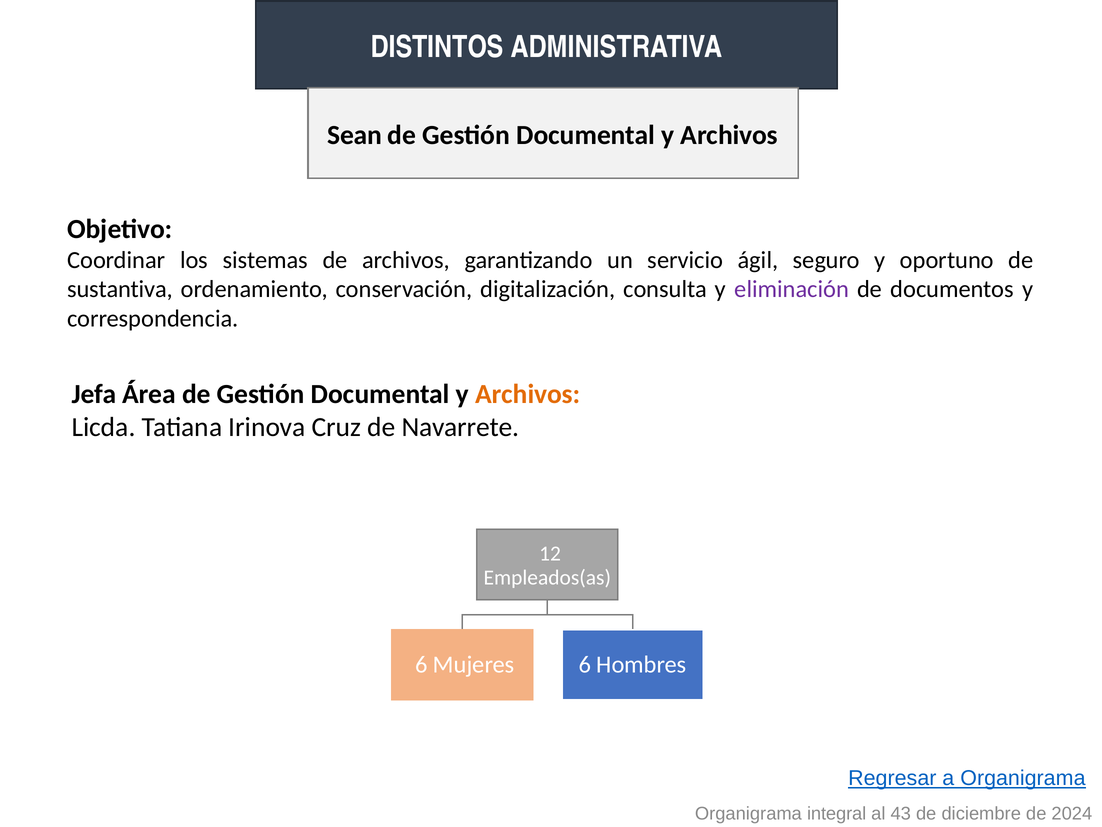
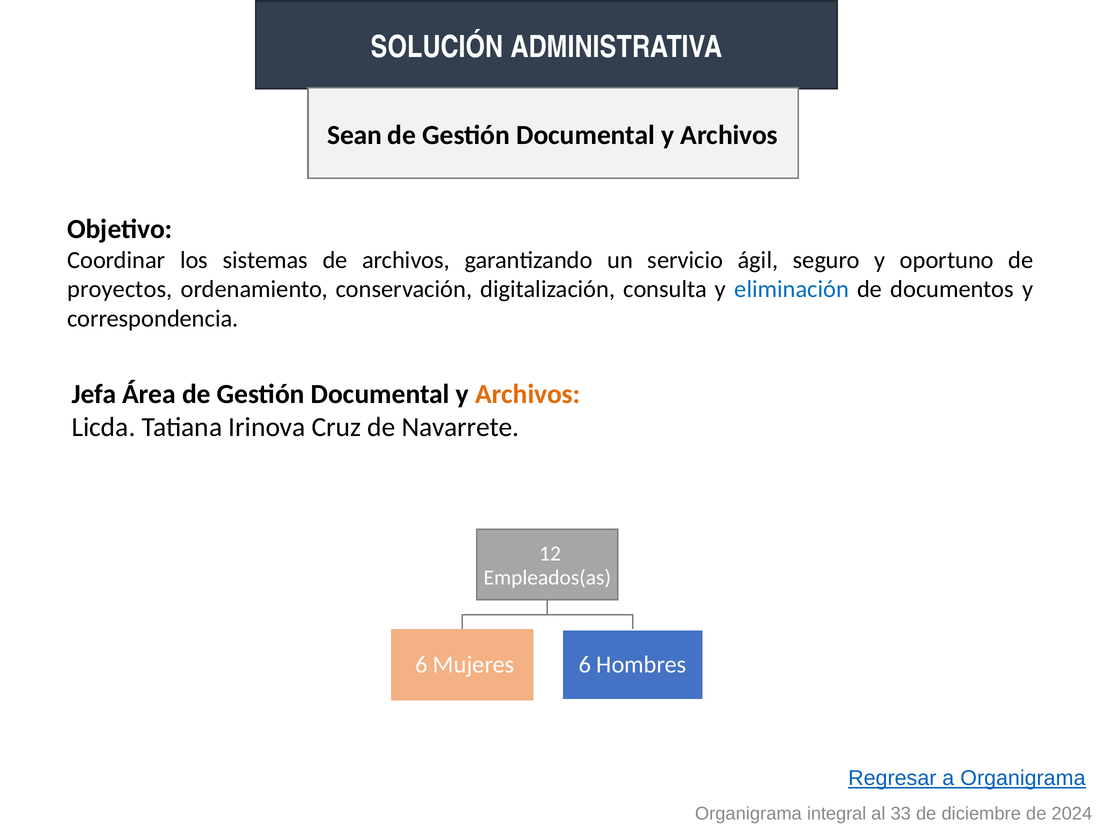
DISTINTOS: DISTINTOS -> SOLUCIÓN (437, 47)
sustantiva: sustantiva -> proyectos (120, 289)
eliminación colour: purple -> blue (792, 289)
43: 43 -> 33 (901, 813)
